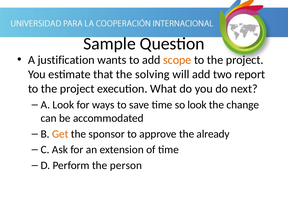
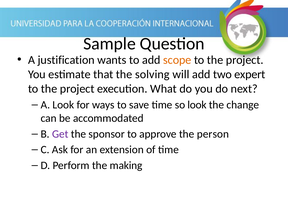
report: report -> expert (250, 74)
Get colour: orange -> purple (60, 134)
already: already -> person (213, 134)
person: person -> making (126, 165)
